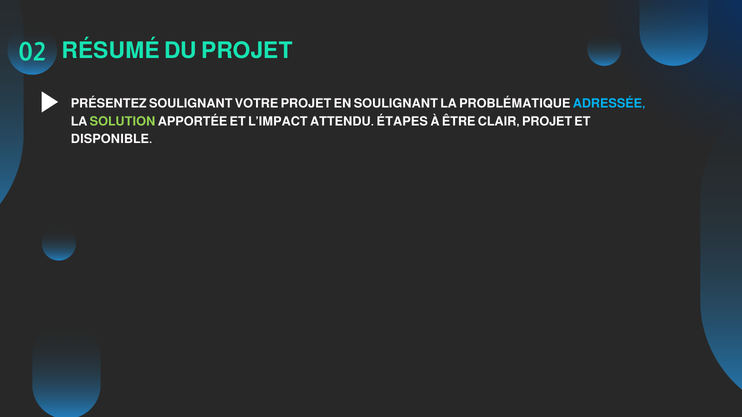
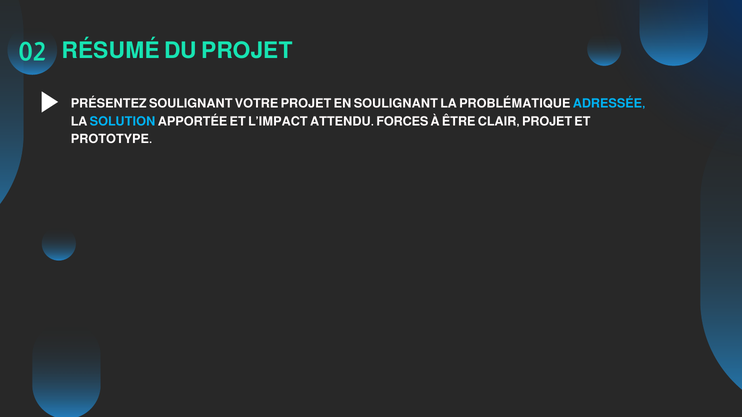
SOLUTION colour: light green -> light blue (123, 121)
ÉTAPES: ÉTAPES -> FORCES (402, 121)
DISPONIBLE: DISPONIBLE -> PROTOTYPE (112, 139)
